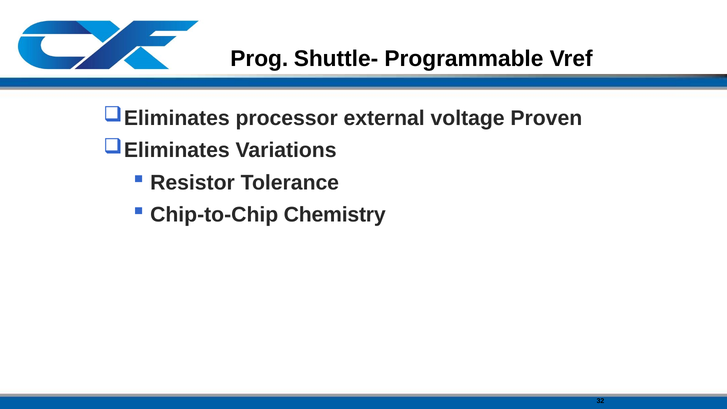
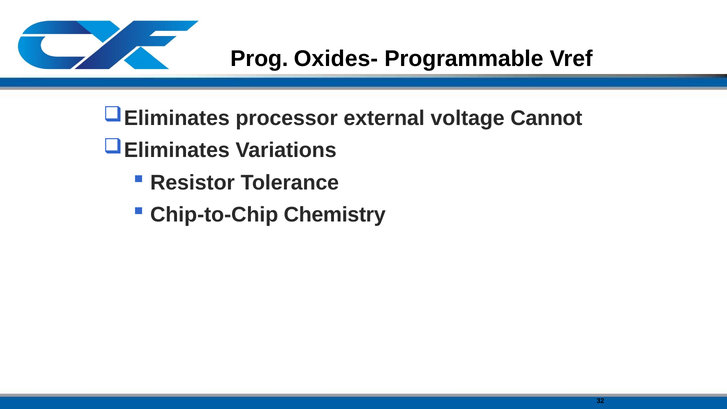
Shuttle-: Shuttle- -> Oxides- (336, 59)
Proven: Proven -> Cannot (546, 118)
